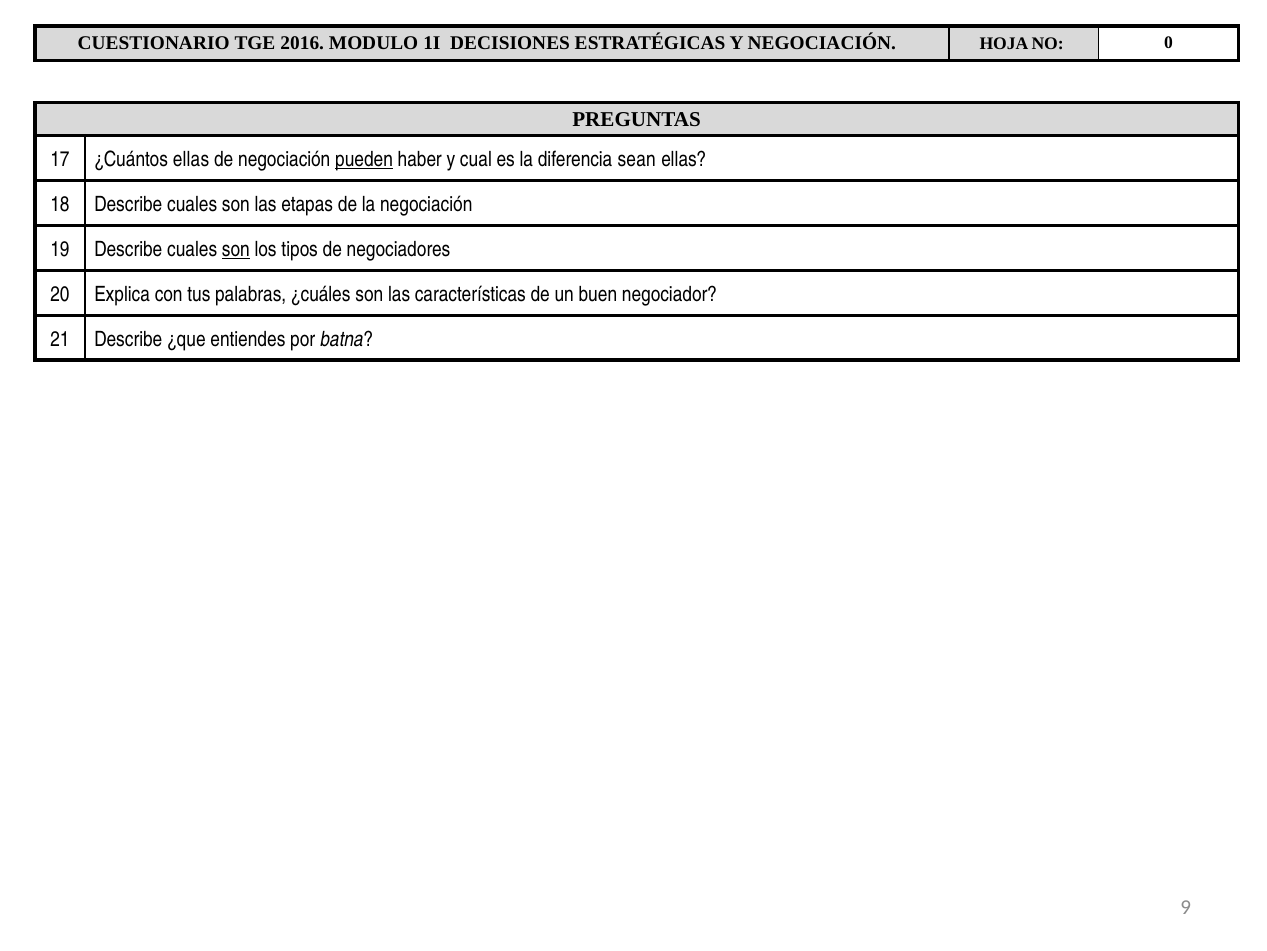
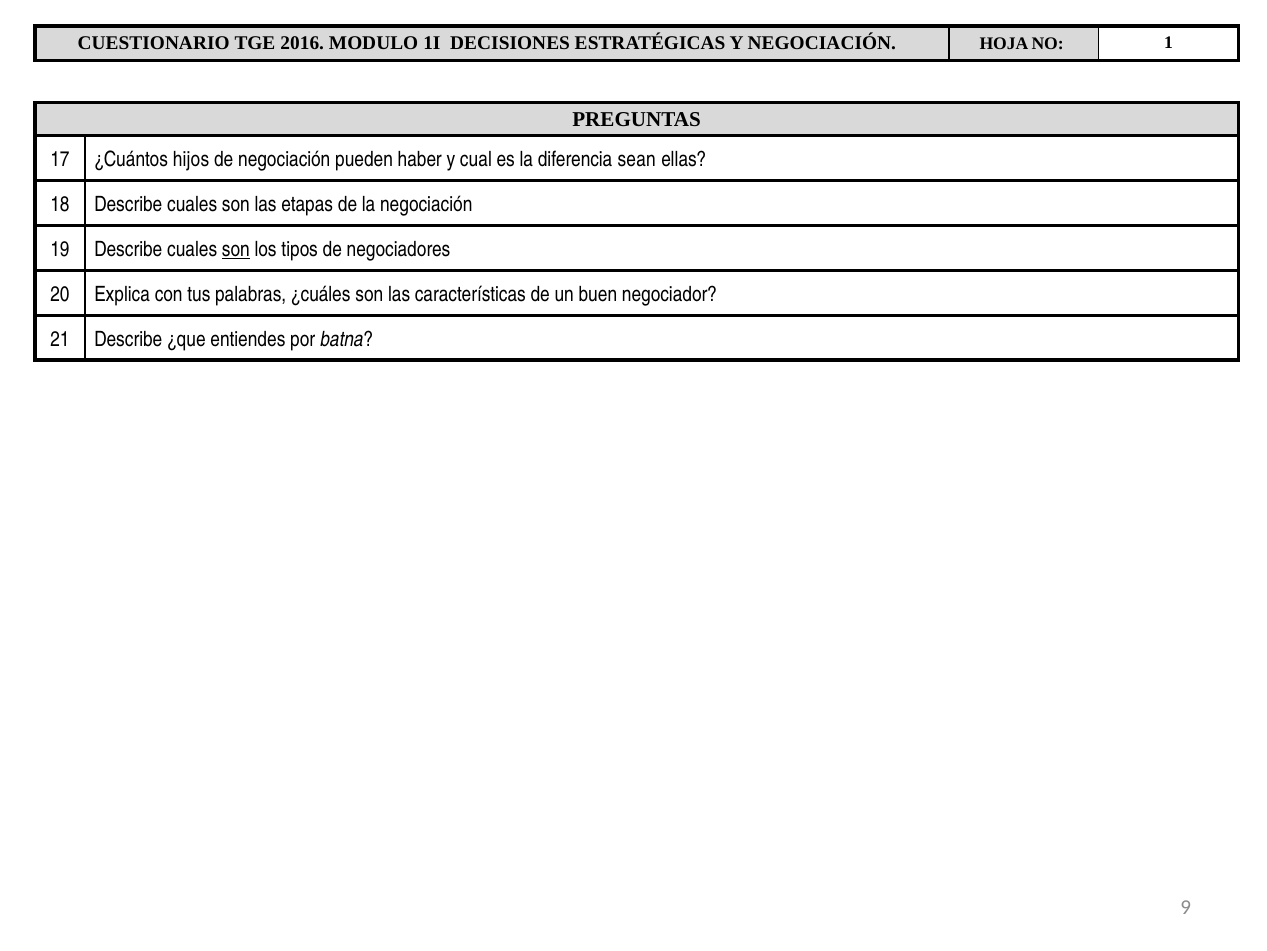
0: 0 -> 1 (1169, 42)
¿Cuántos ellas: ellas -> hijos (191, 159)
pueden underline: present -> none (364, 159)
